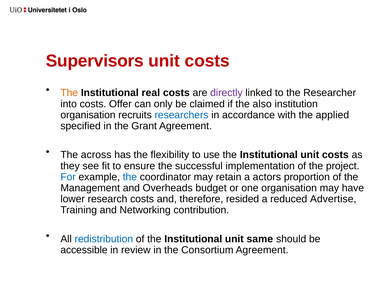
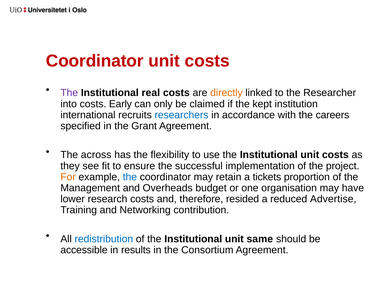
Supervisors: Supervisors -> Coordinator (95, 61)
The colour: orange -> purple (69, 93)
directly colour: purple -> orange (226, 93)
Offer: Offer -> Early (120, 104)
also: also -> kept (262, 104)
organisation: organisation -> international (88, 115)
applied: applied -> careers (332, 115)
For colour: blue -> orange (68, 177)
actors: actors -> tickets (267, 177)
review: review -> results (136, 250)
